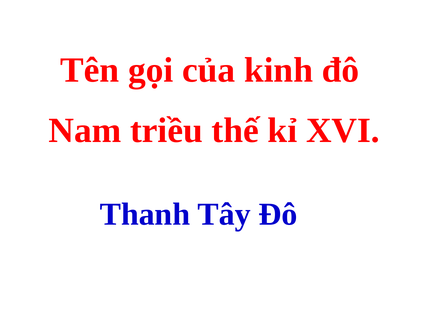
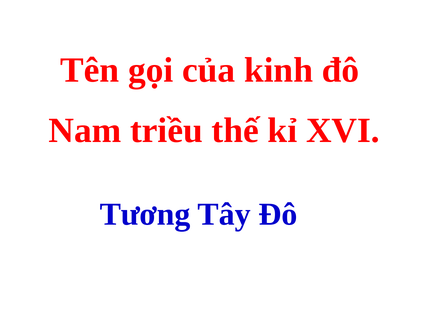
Thanh: Thanh -> Tương (145, 214)
